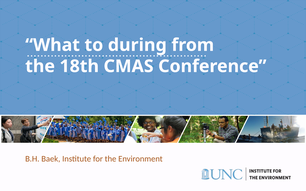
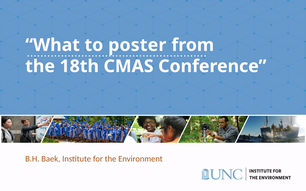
during: during -> poster (137, 45)
